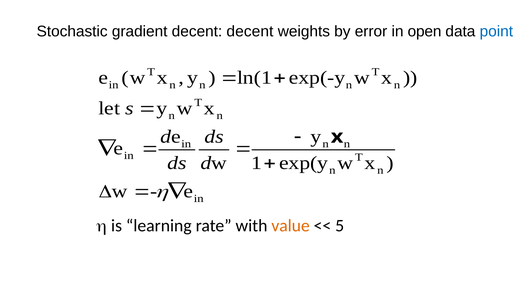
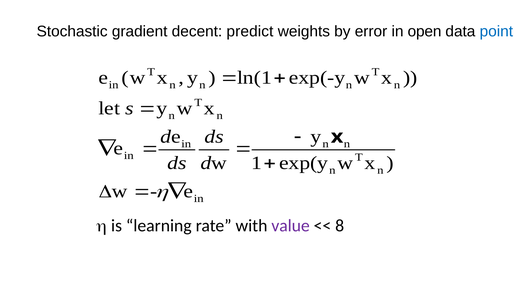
decent decent: decent -> predict (250, 31)
value colour: orange -> purple (291, 226)
5: 5 -> 8 (340, 226)
